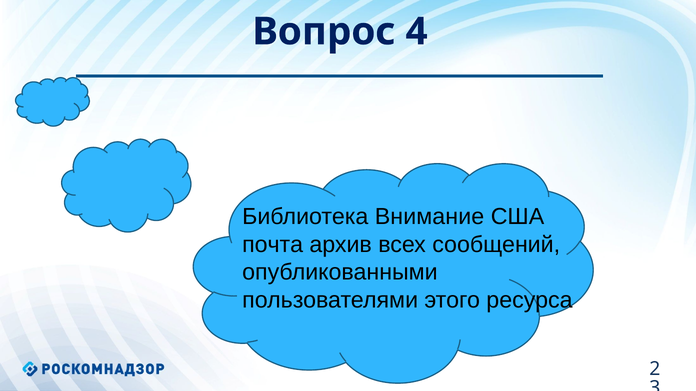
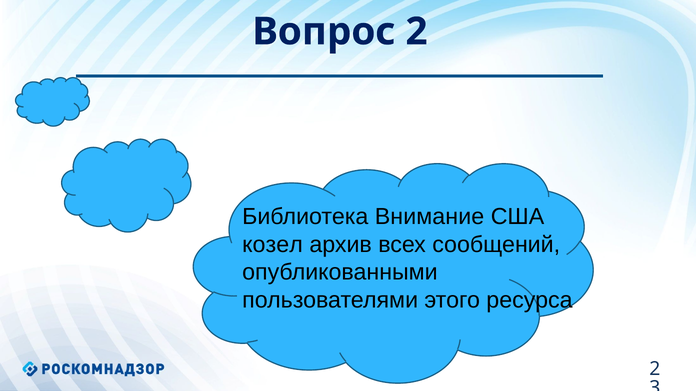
Вопрос 4: 4 -> 2 (417, 32)
почта: почта -> козел (273, 245)
